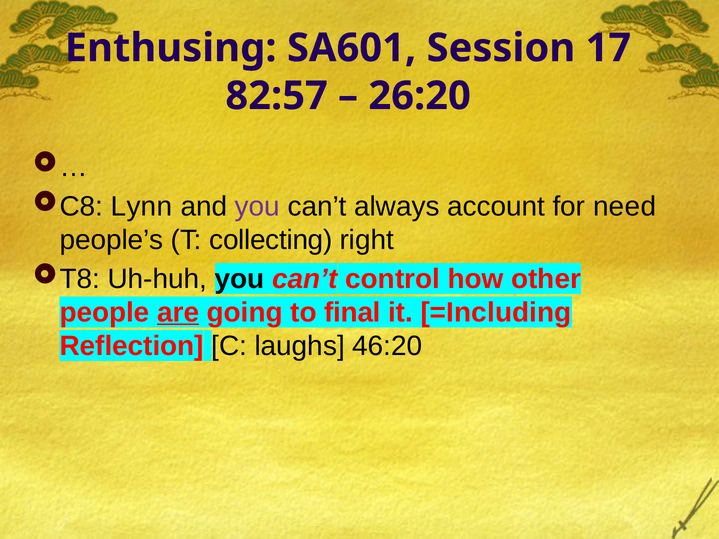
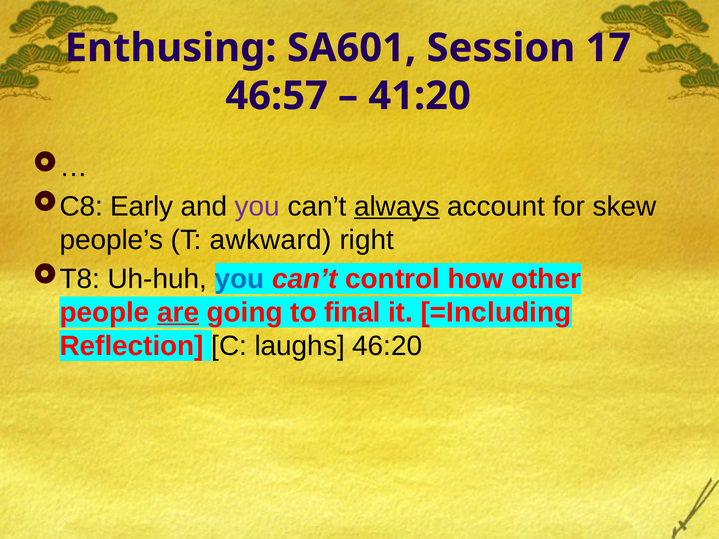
82:57: 82:57 -> 46:57 (277, 96)
26:20: 26:20 -> 41:20 (420, 96)
Lynn: Lynn -> Early (142, 206)
always underline: none -> present (397, 206)
need: need -> skew (625, 206)
collecting: collecting -> awkward (271, 240)
you colour: black -> blue (240, 279)
